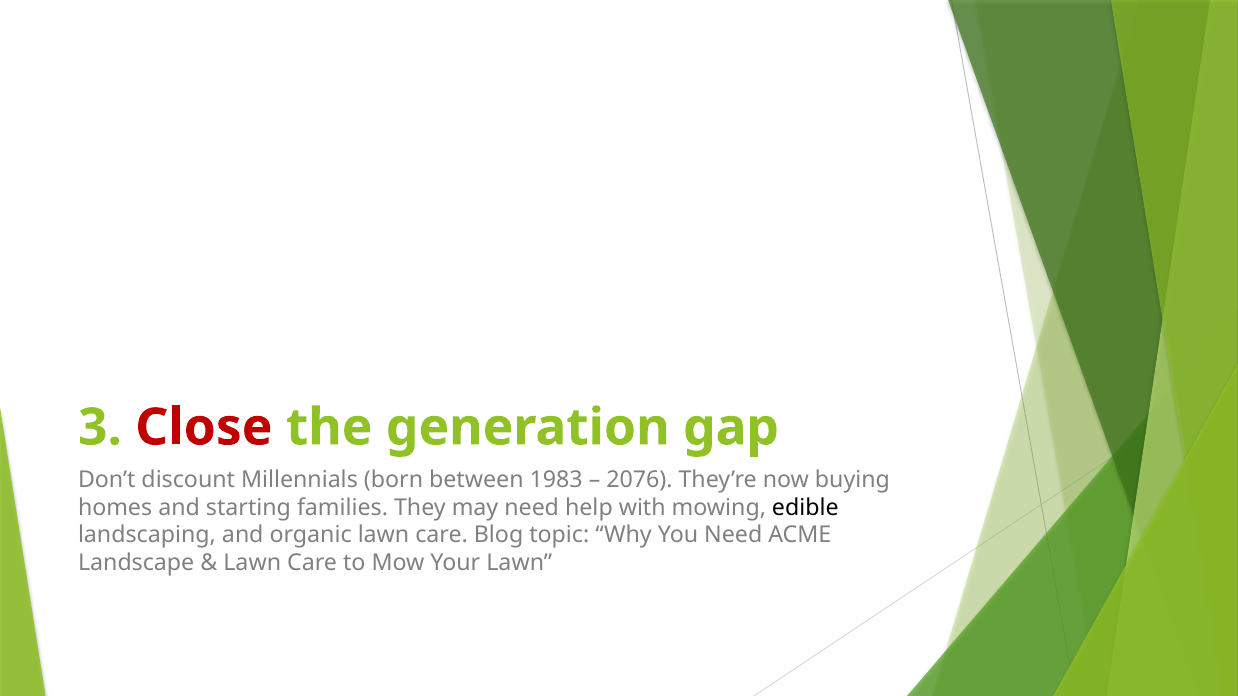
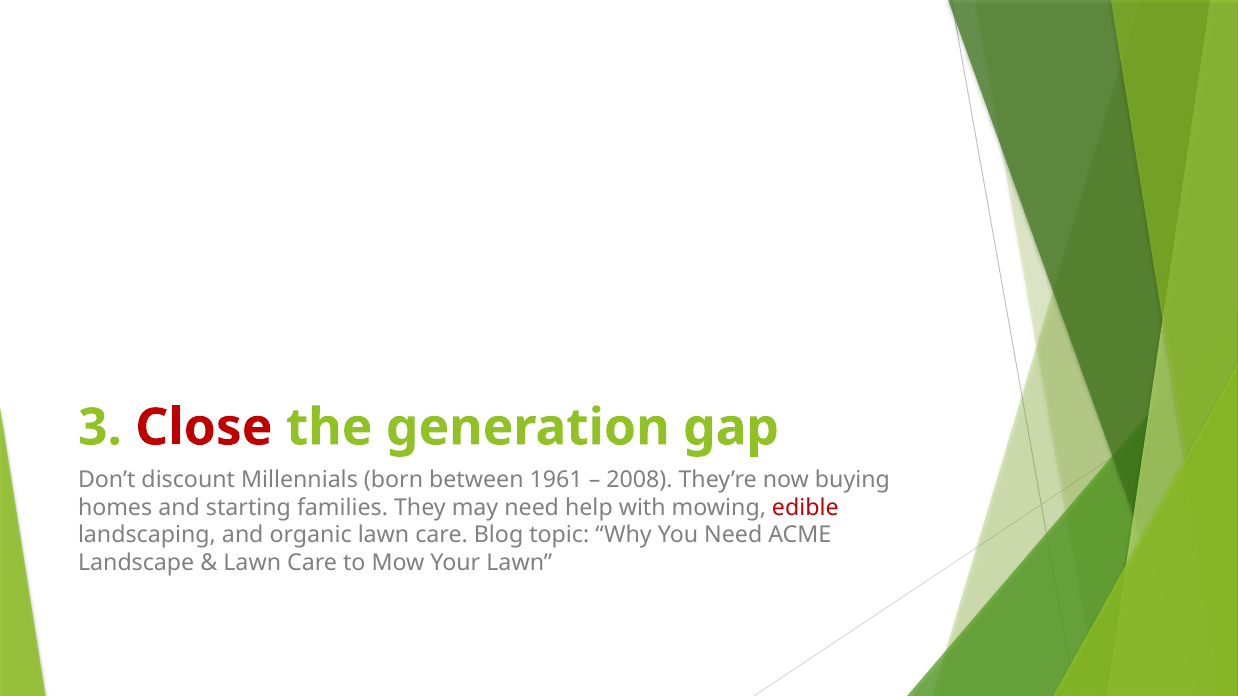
1983: 1983 -> 1961 (556, 480)
2076: 2076 -> 2008 (640, 480)
edible colour: black -> red (805, 508)
